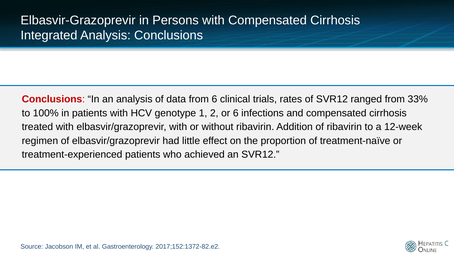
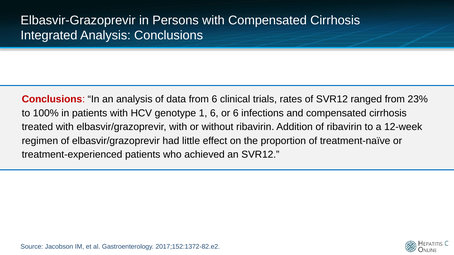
33%: 33% -> 23% (418, 99)
1 2: 2 -> 6 (214, 113)
